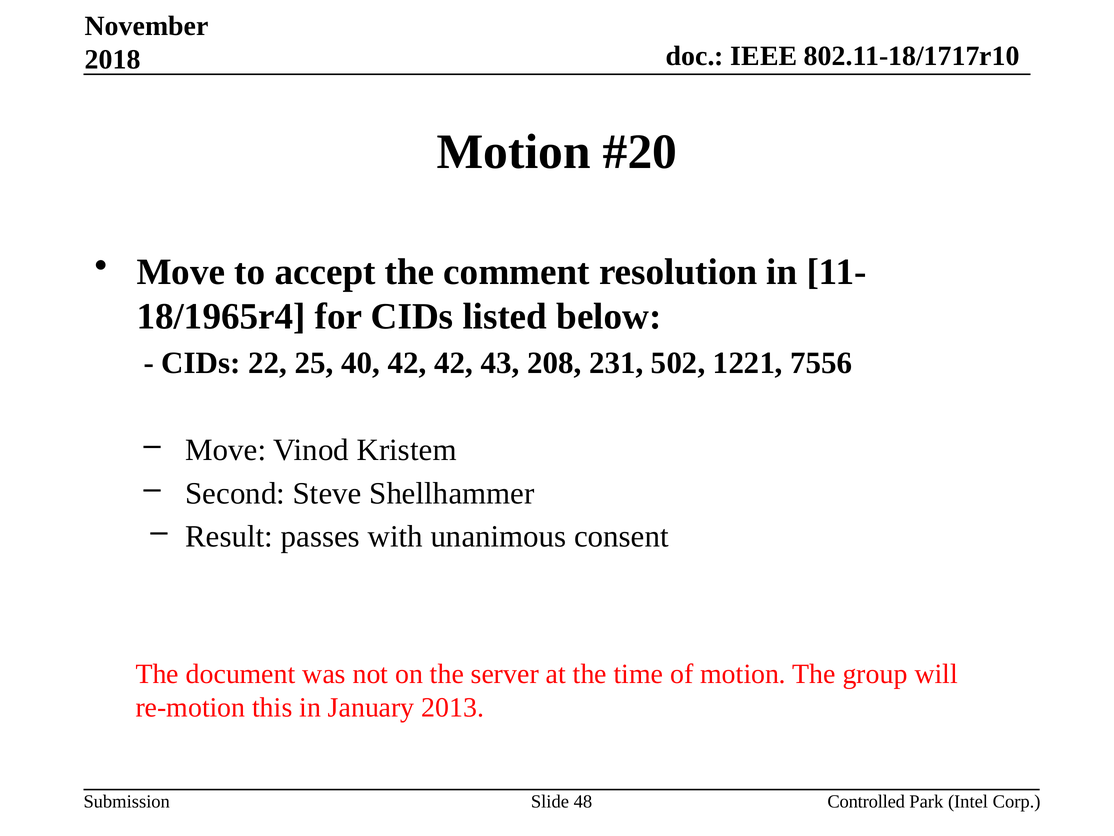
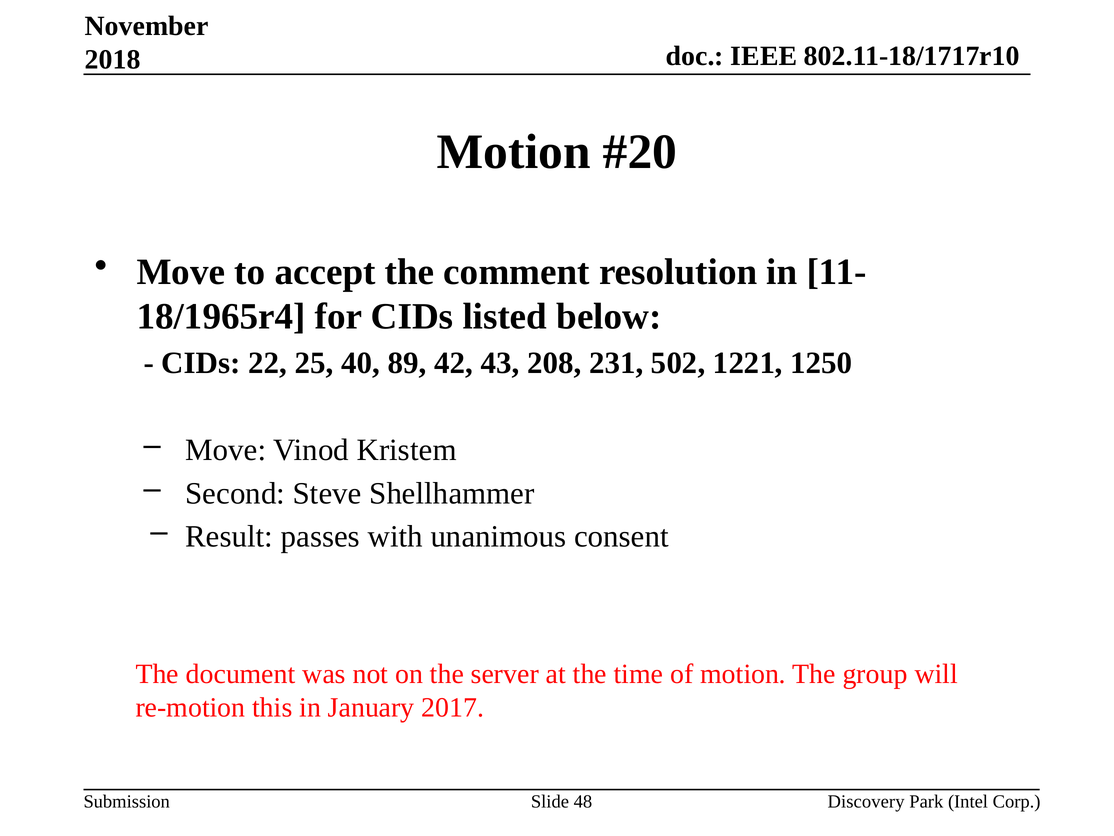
40 42: 42 -> 89 (407, 363)
7556: 7556 -> 1250 (821, 363)
2013: 2013 -> 2017 (453, 707)
Controlled: Controlled -> Discovery (866, 801)
